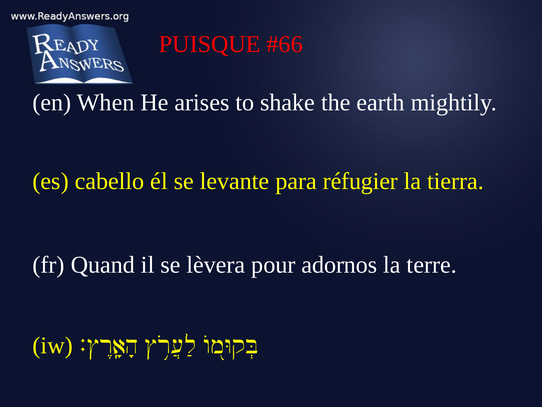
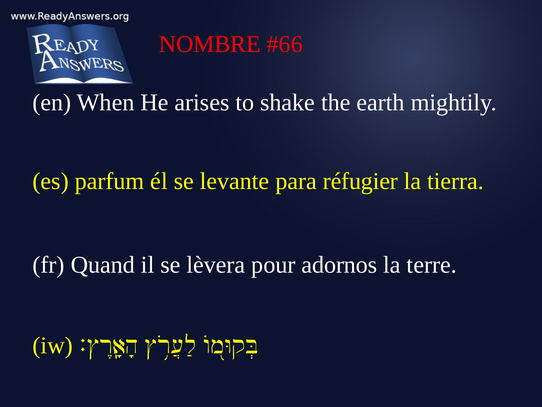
PUISQUE: PUISQUE -> NOMBRE (210, 44)
cabello: cabello -> parfum (110, 181)
